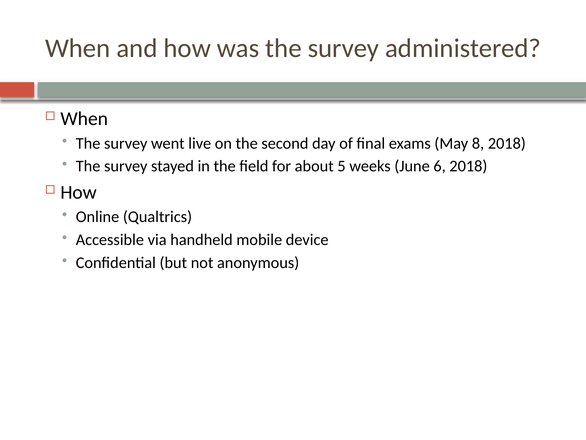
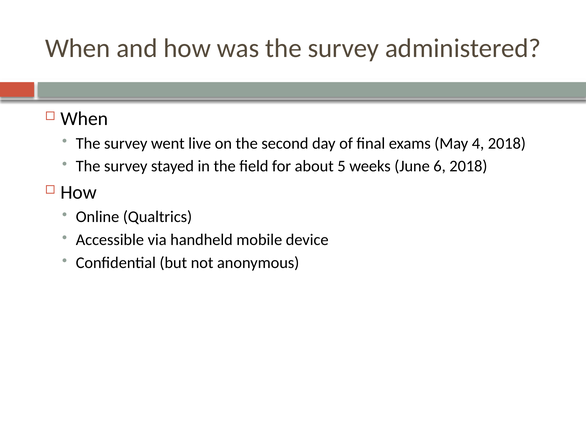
8: 8 -> 4 (478, 143)
